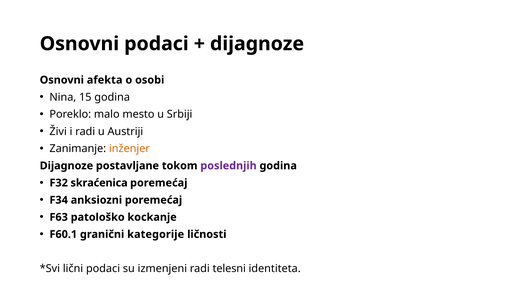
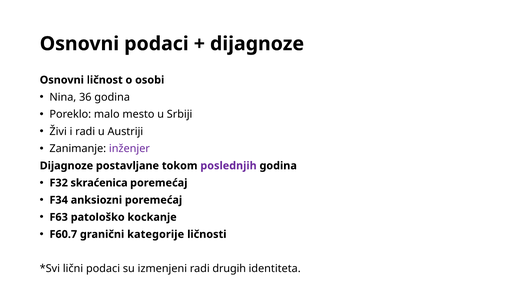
afekta: afekta -> ličnost (105, 80)
15: 15 -> 36 (85, 97)
inženjer colour: orange -> purple (129, 149)
F60.1: F60.1 -> F60.7 (63, 234)
telesni: telesni -> drugih (229, 269)
